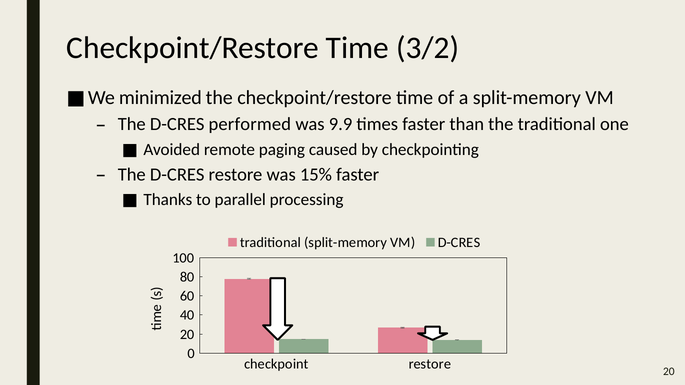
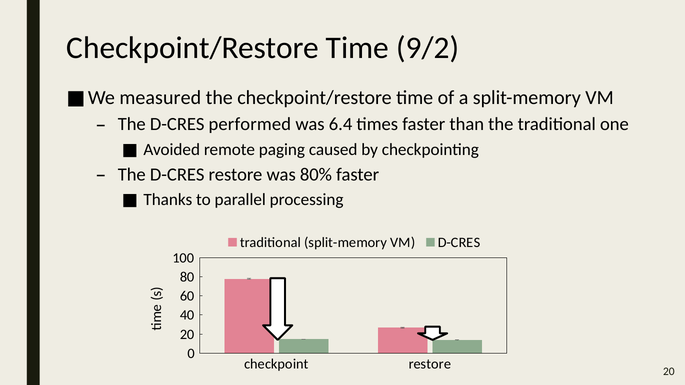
3/2: 3/2 -> 9/2 (428, 48)
minimized: minimized -> measured (160, 98)
9.9: 9.9 -> 6.4 (341, 124)
15%: 15% -> 80% (316, 175)
